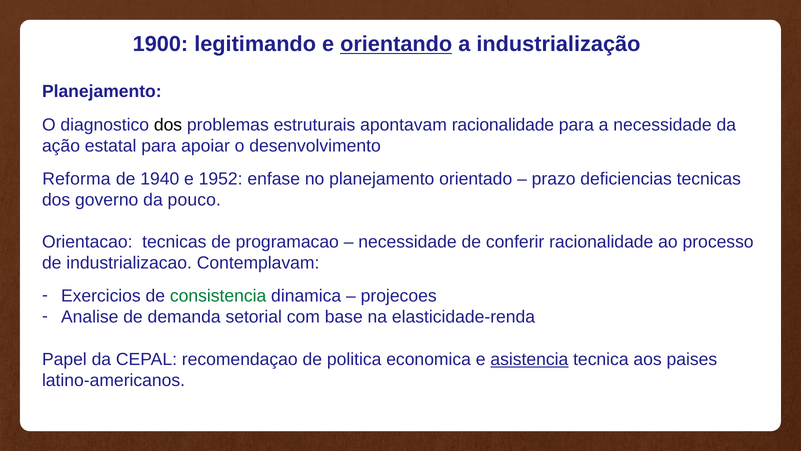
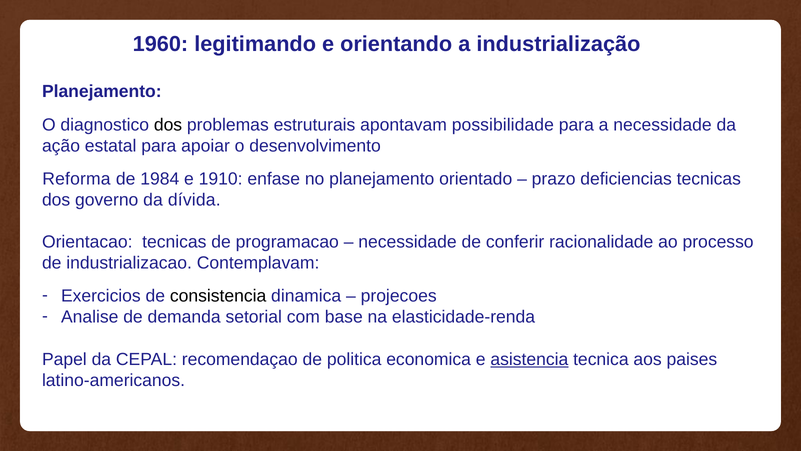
1900: 1900 -> 1960 (160, 44)
orientando underline: present -> none (396, 44)
apontavam racionalidade: racionalidade -> possibilidade (503, 125)
1940: 1940 -> 1984 (160, 179)
1952: 1952 -> 1910 (221, 179)
pouco: pouco -> dívida (194, 200)
consistencia colour: green -> black (218, 296)
